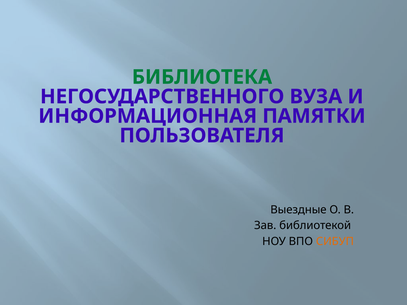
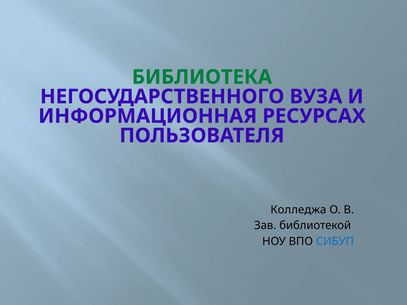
ПАМЯТКИ: ПАМЯТКИ -> РЕСУРСАХ (314, 116)
Выездные: Выездные -> Колледжа (298, 210)
СИБУП colour: orange -> blue (335, 242)
